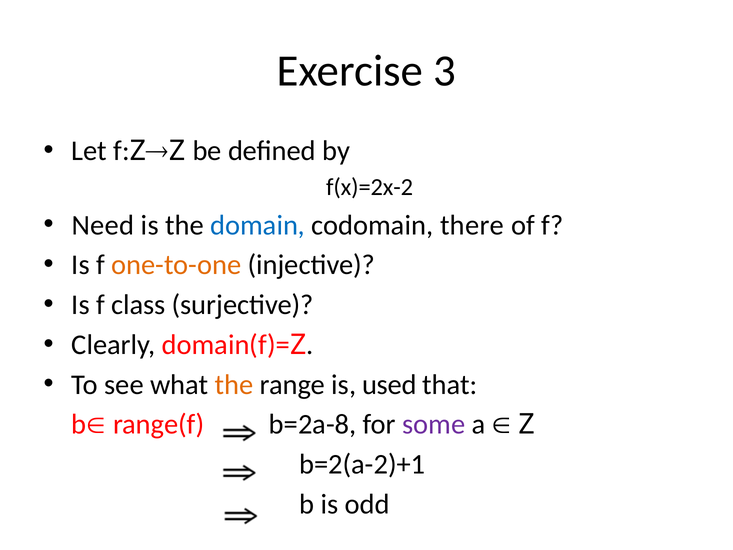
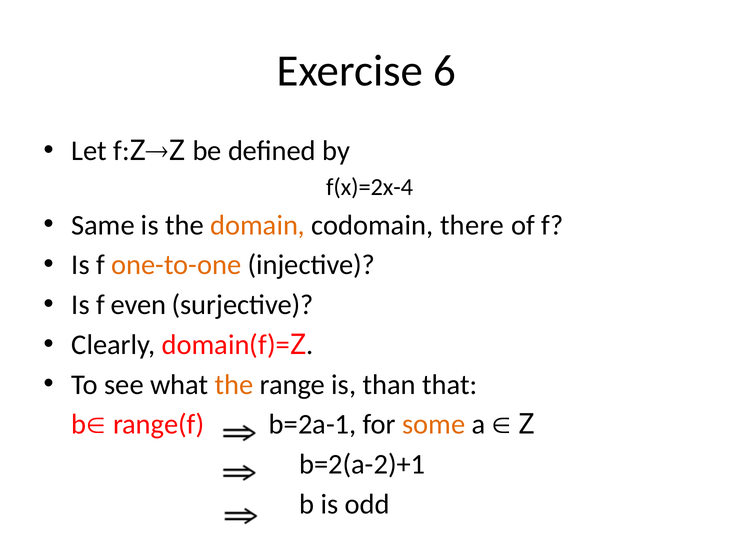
3: 3 -> 6 (445, 71)
f(x)=2x-2: f(x)=2x-2 -> f(x)=2x-4 (370, 187)
Need: Need -> Same (103, 225)
domain colour: blue -> orange (258, 225)
class: class -> even (138, 305)
used: used -> than (389, 384)
b=2a-8: b=2a-8 -> b=2a-1 (313, 424)
some colour: purple -> orange (434, 424)
